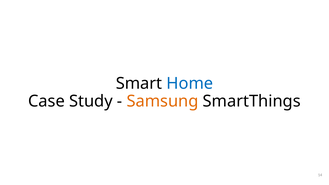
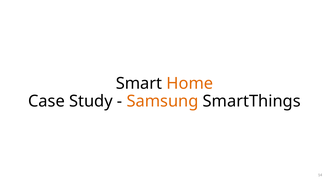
Home colour: blue -> orange (190, 84)
